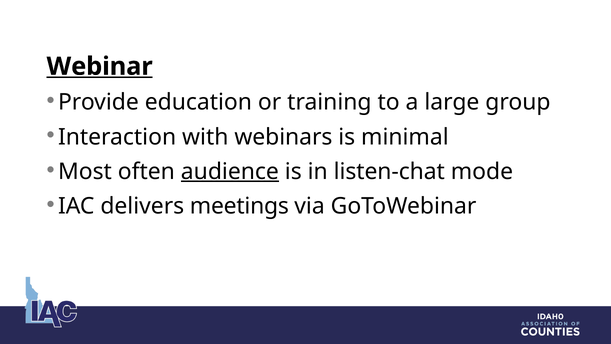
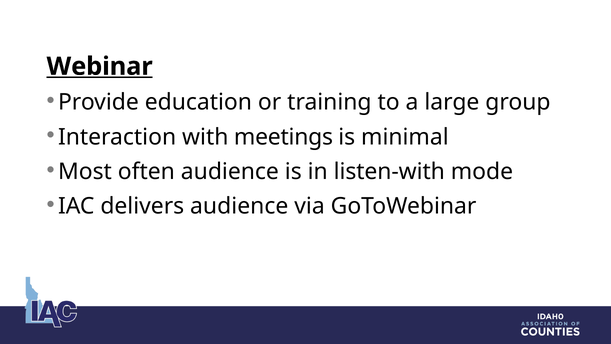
webinars: webinars -> meetings (283, 137)
audience underline: present -> none (230, 171)
listen-chat: listen-chat -> listen-with (389, 171)
delivers meetings: meetings -> audience (239, 206)
